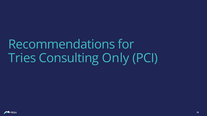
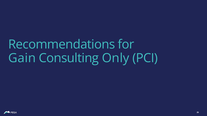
Tries: Tries -> Gain (22, 58)
